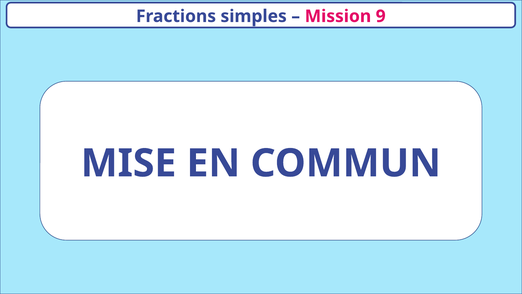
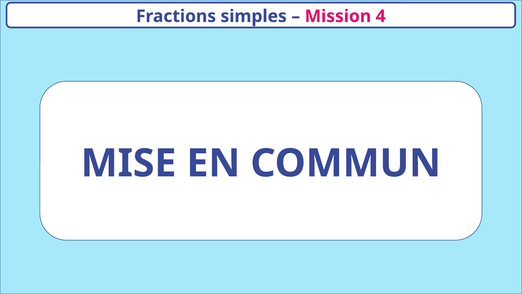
9: 9 -> 4 (381, 16)
